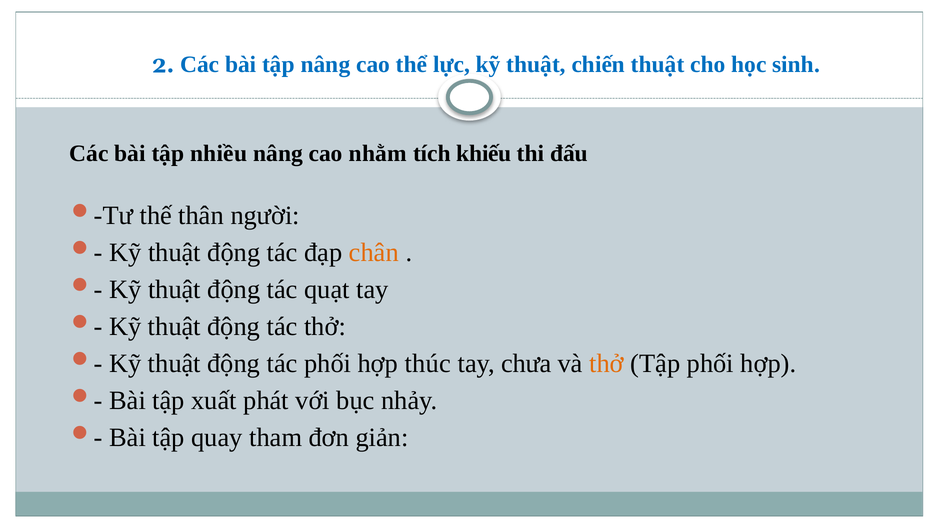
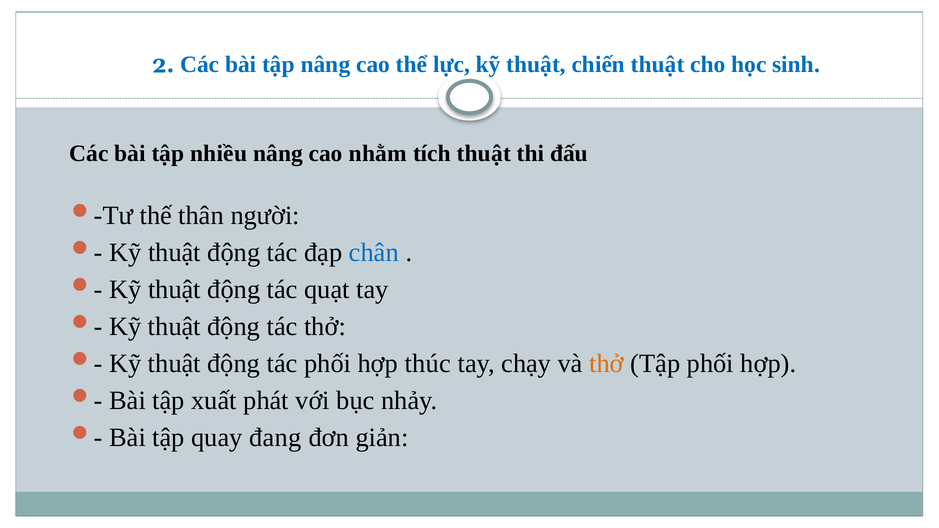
tích khiếu: khiếu -> thuật (484, 154)
chân colour: orange -> blue (374, 253)
chưa: chưa -> chạy (526, 364)
tham: tham -> đang (275, 438)
